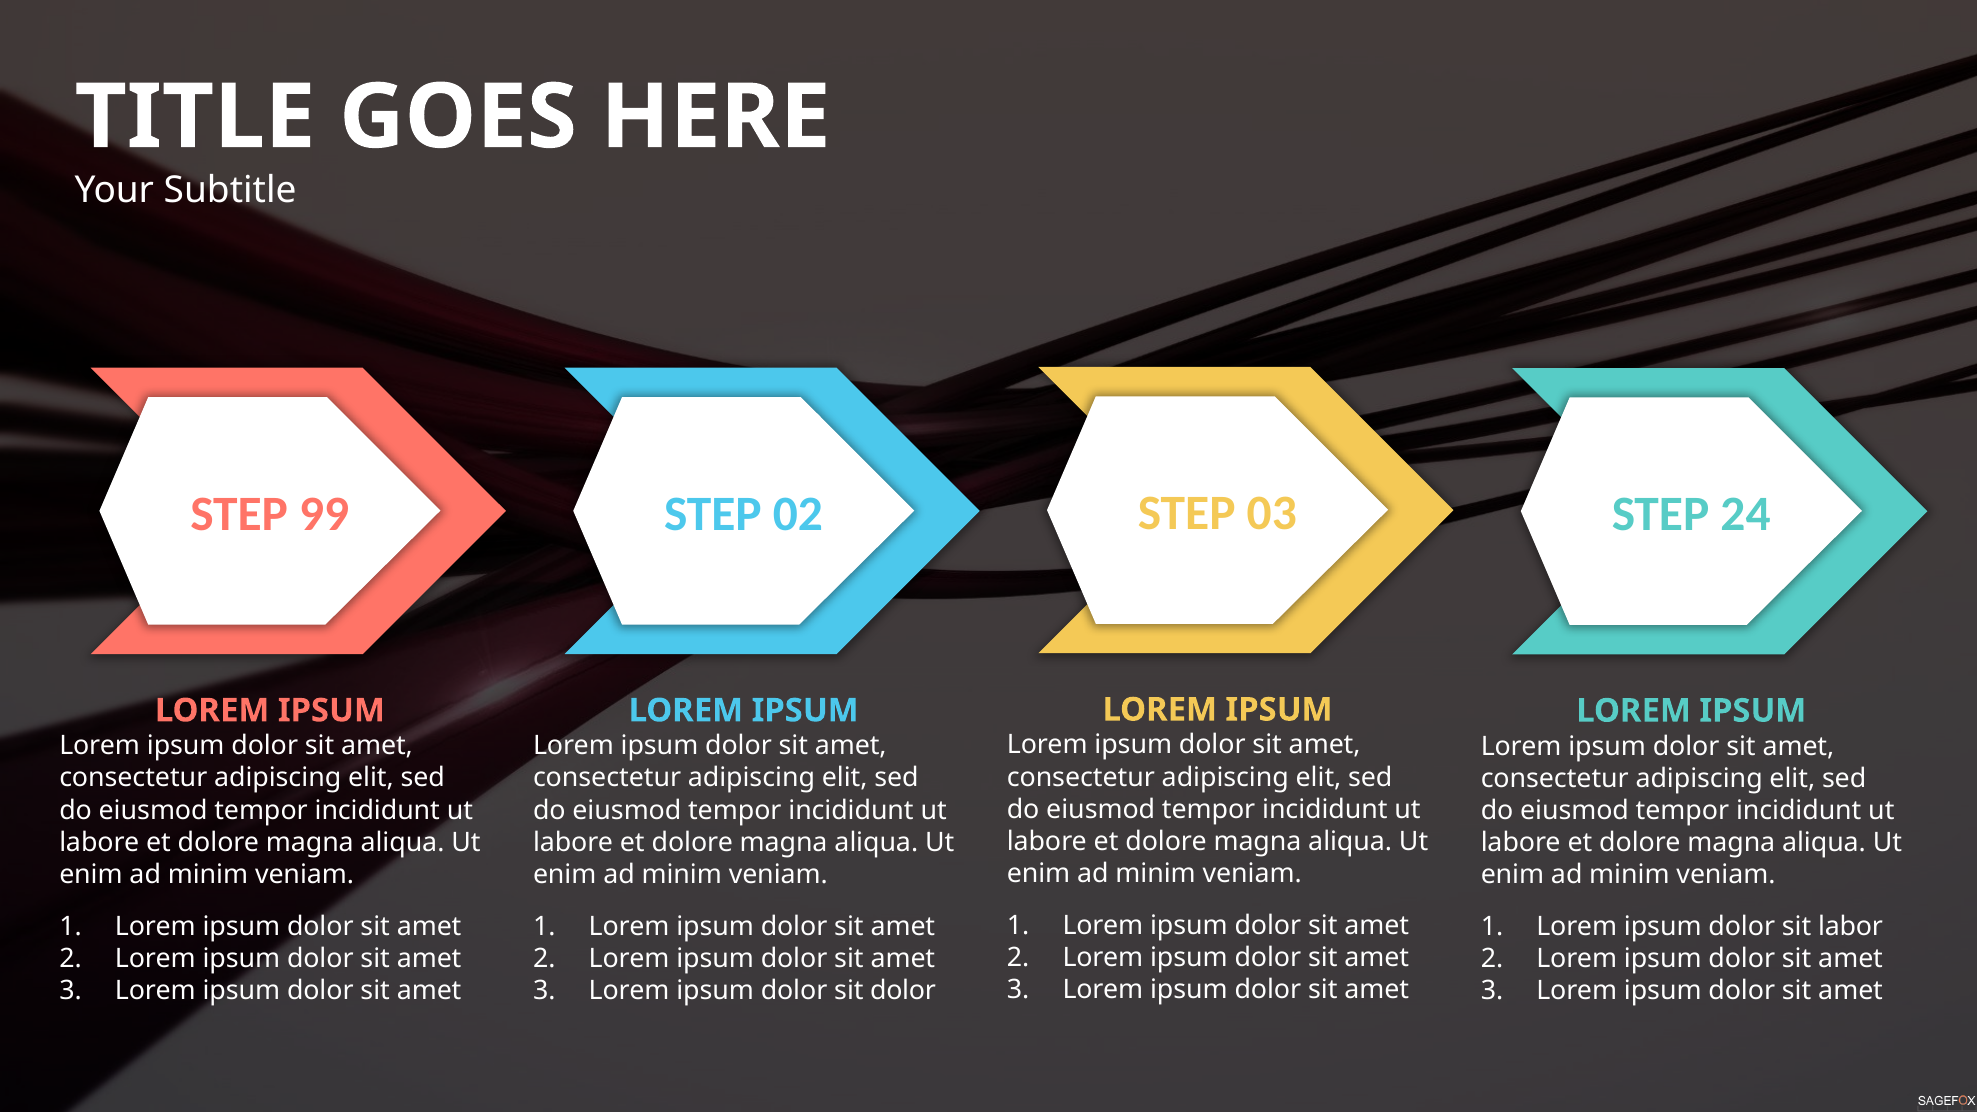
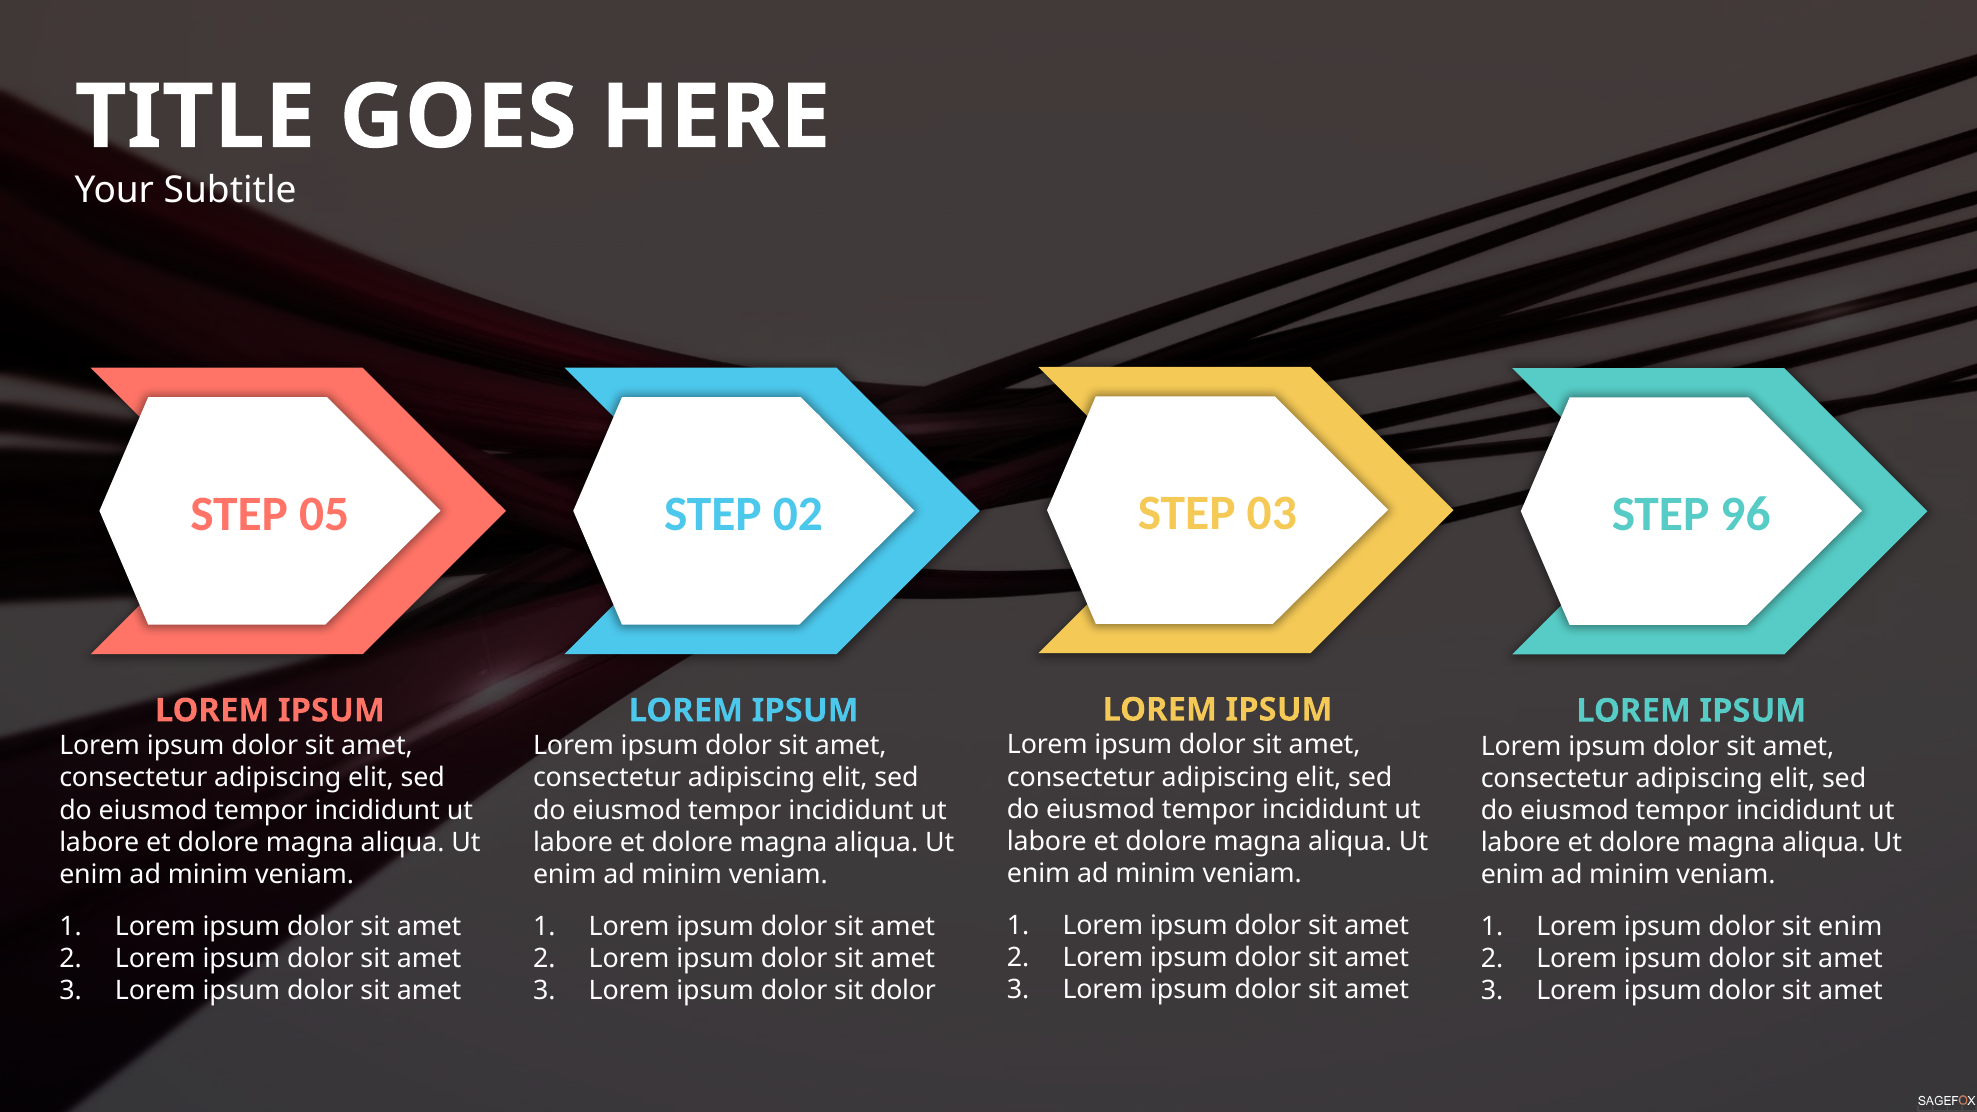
99: 99 -> 05 (324, 514)
24: 24 -> 96 (1746, 515)
sit labor: labor -> enim (1850, 927)
